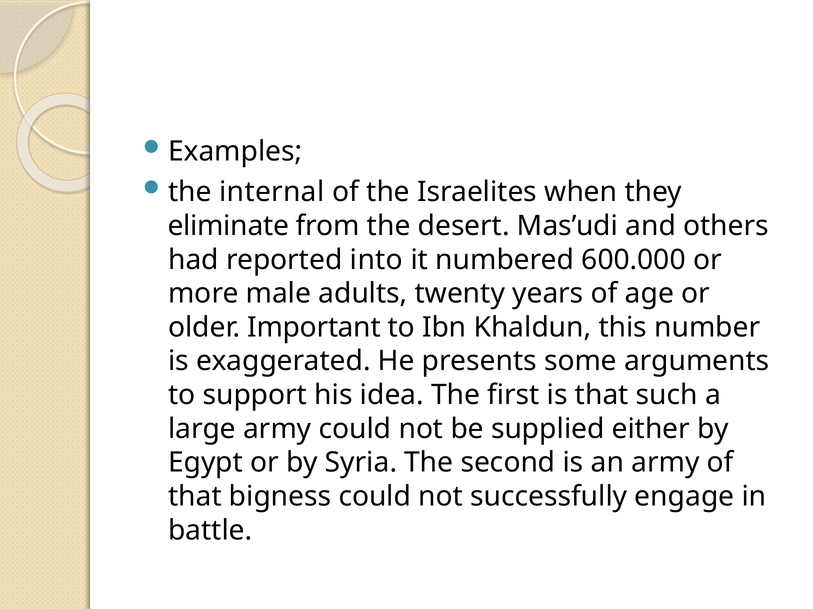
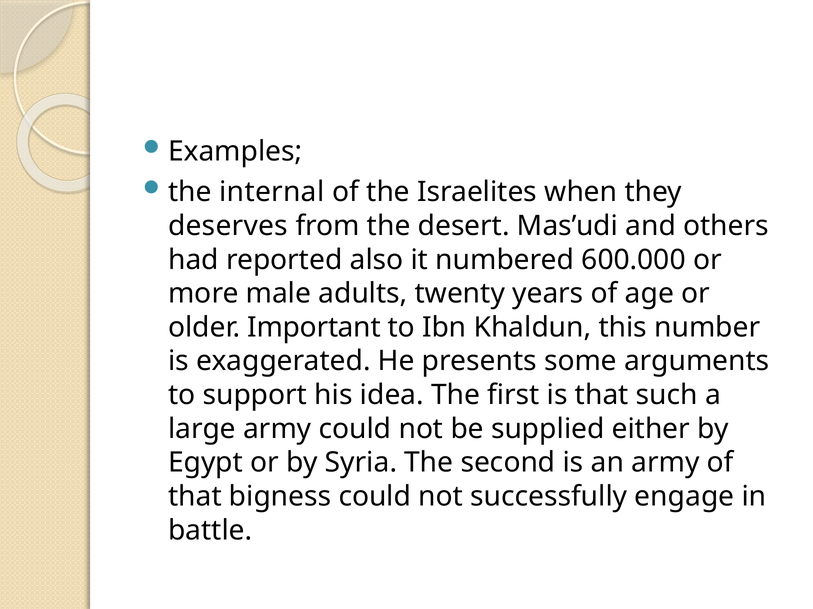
eliminate: eliminate -> deserves (228, 226)
into: into -> also (377, 260)
